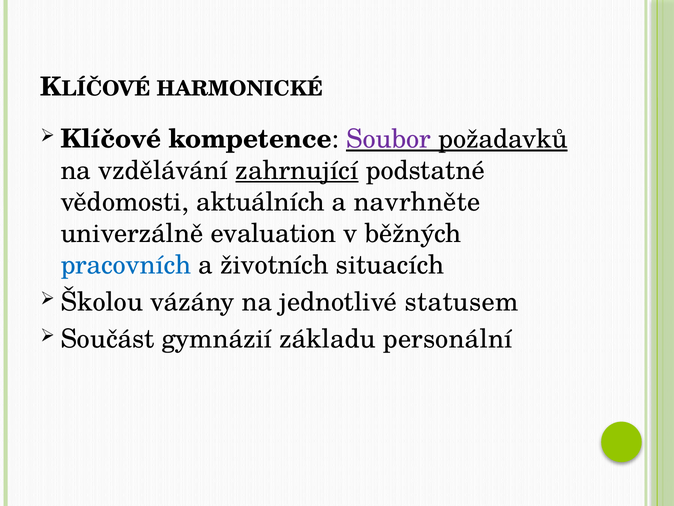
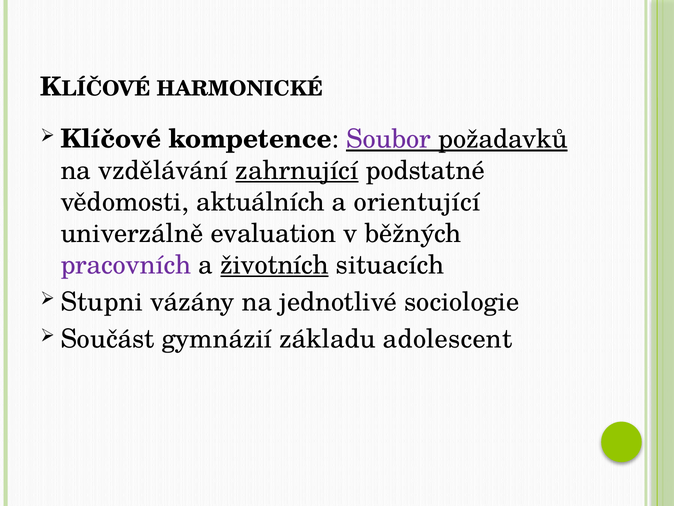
navrhněte: navrhněte -> orientující (417, 202)
pracovních colour: blue -> purple (126, 265)
životních underline: none -> present (275, 265)
Školou: Školou -> Stupni (102, 302)
statusem: statusem -> sociologie (462, 302)
personální: personální -> adolescent (448, 339)
